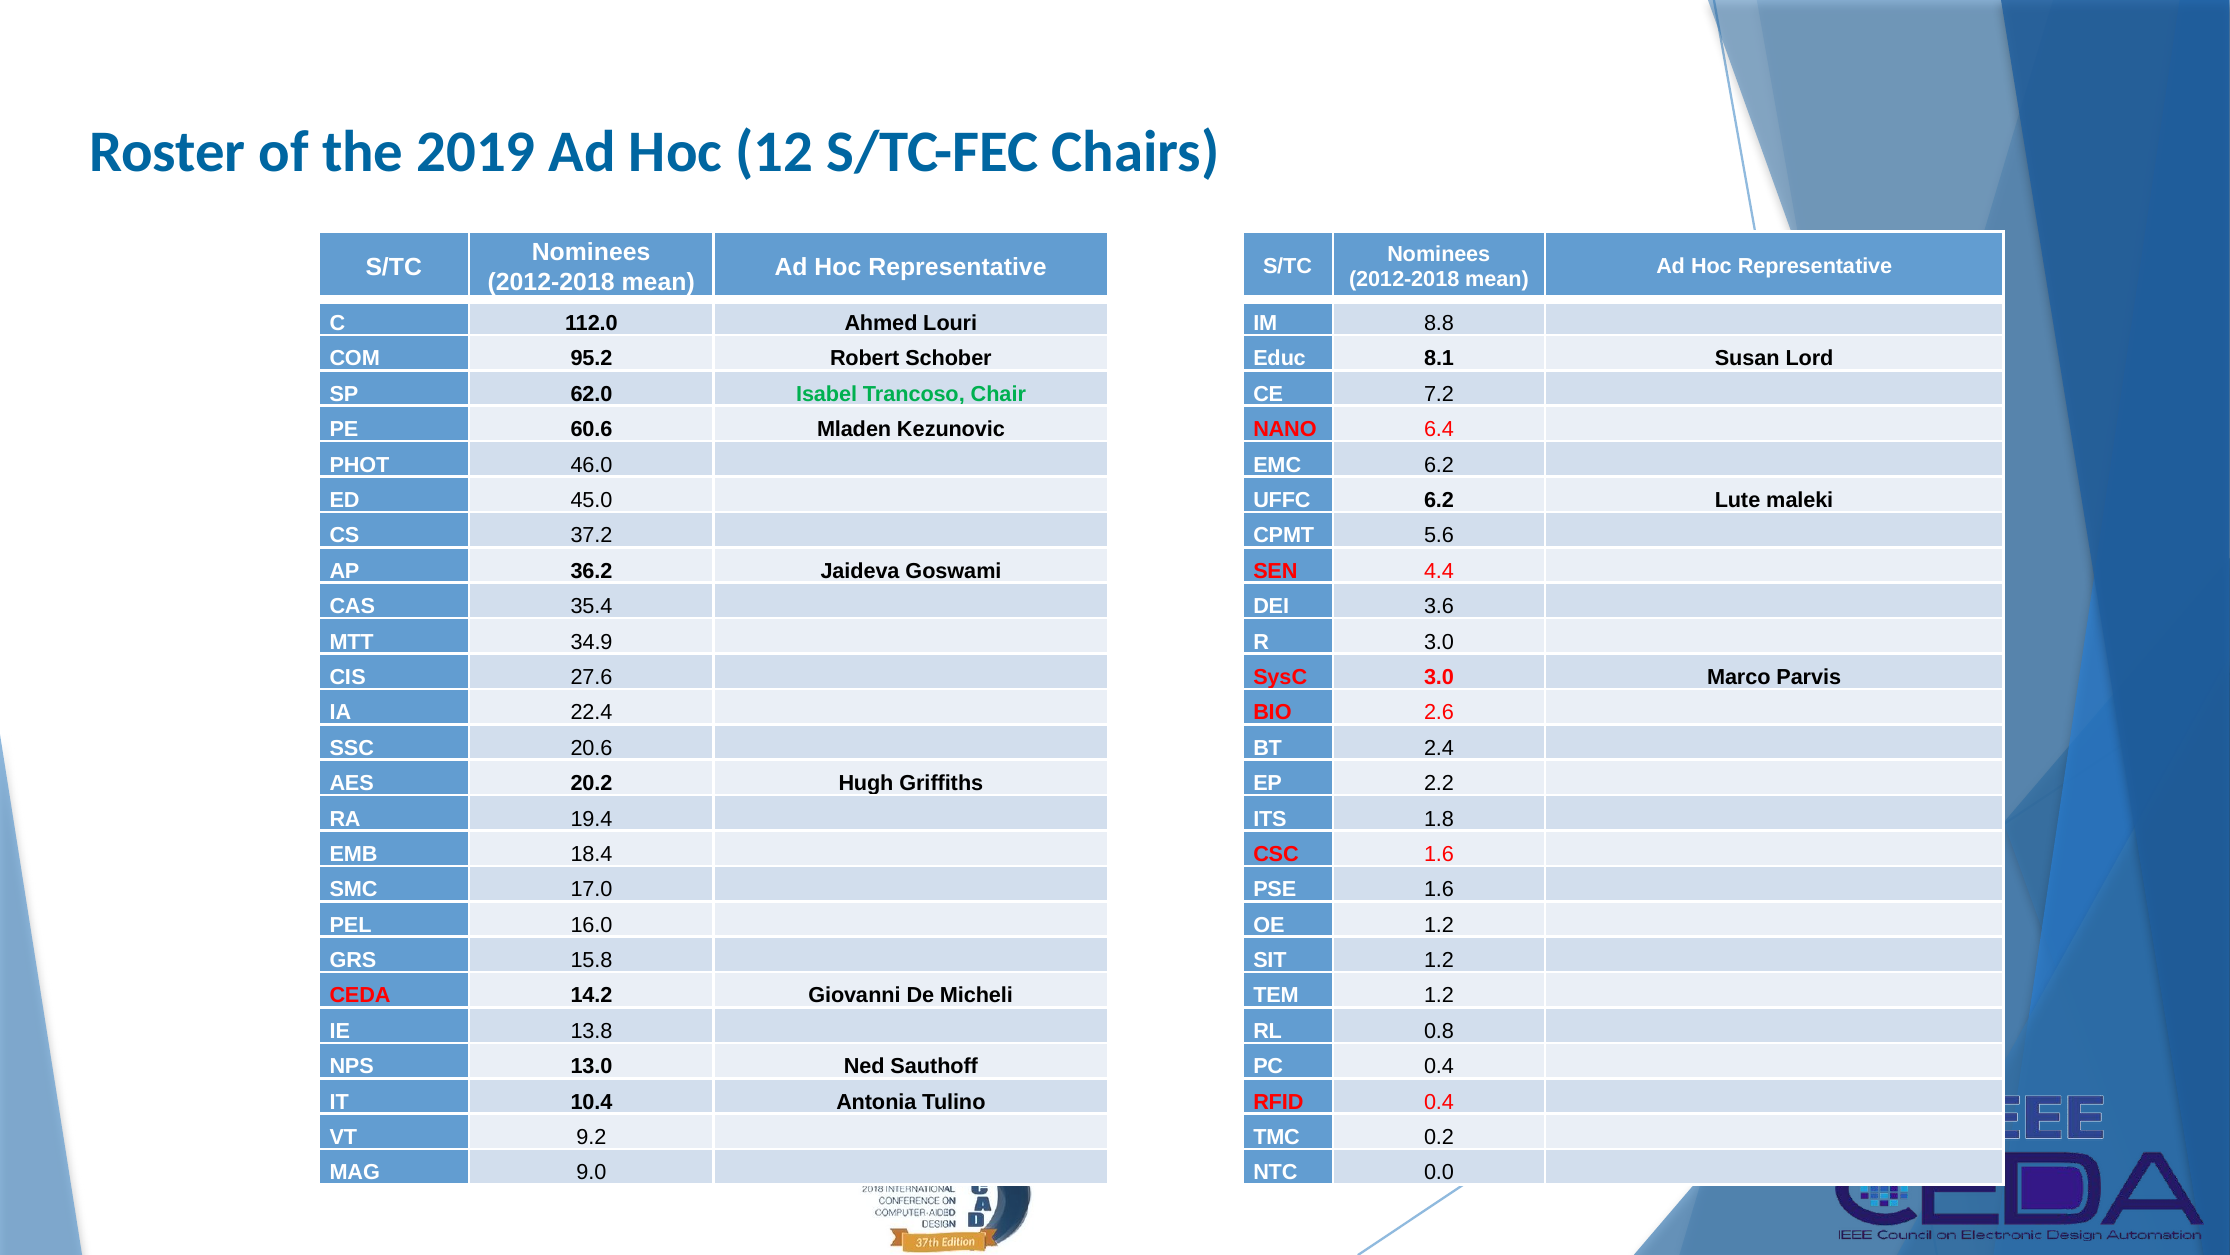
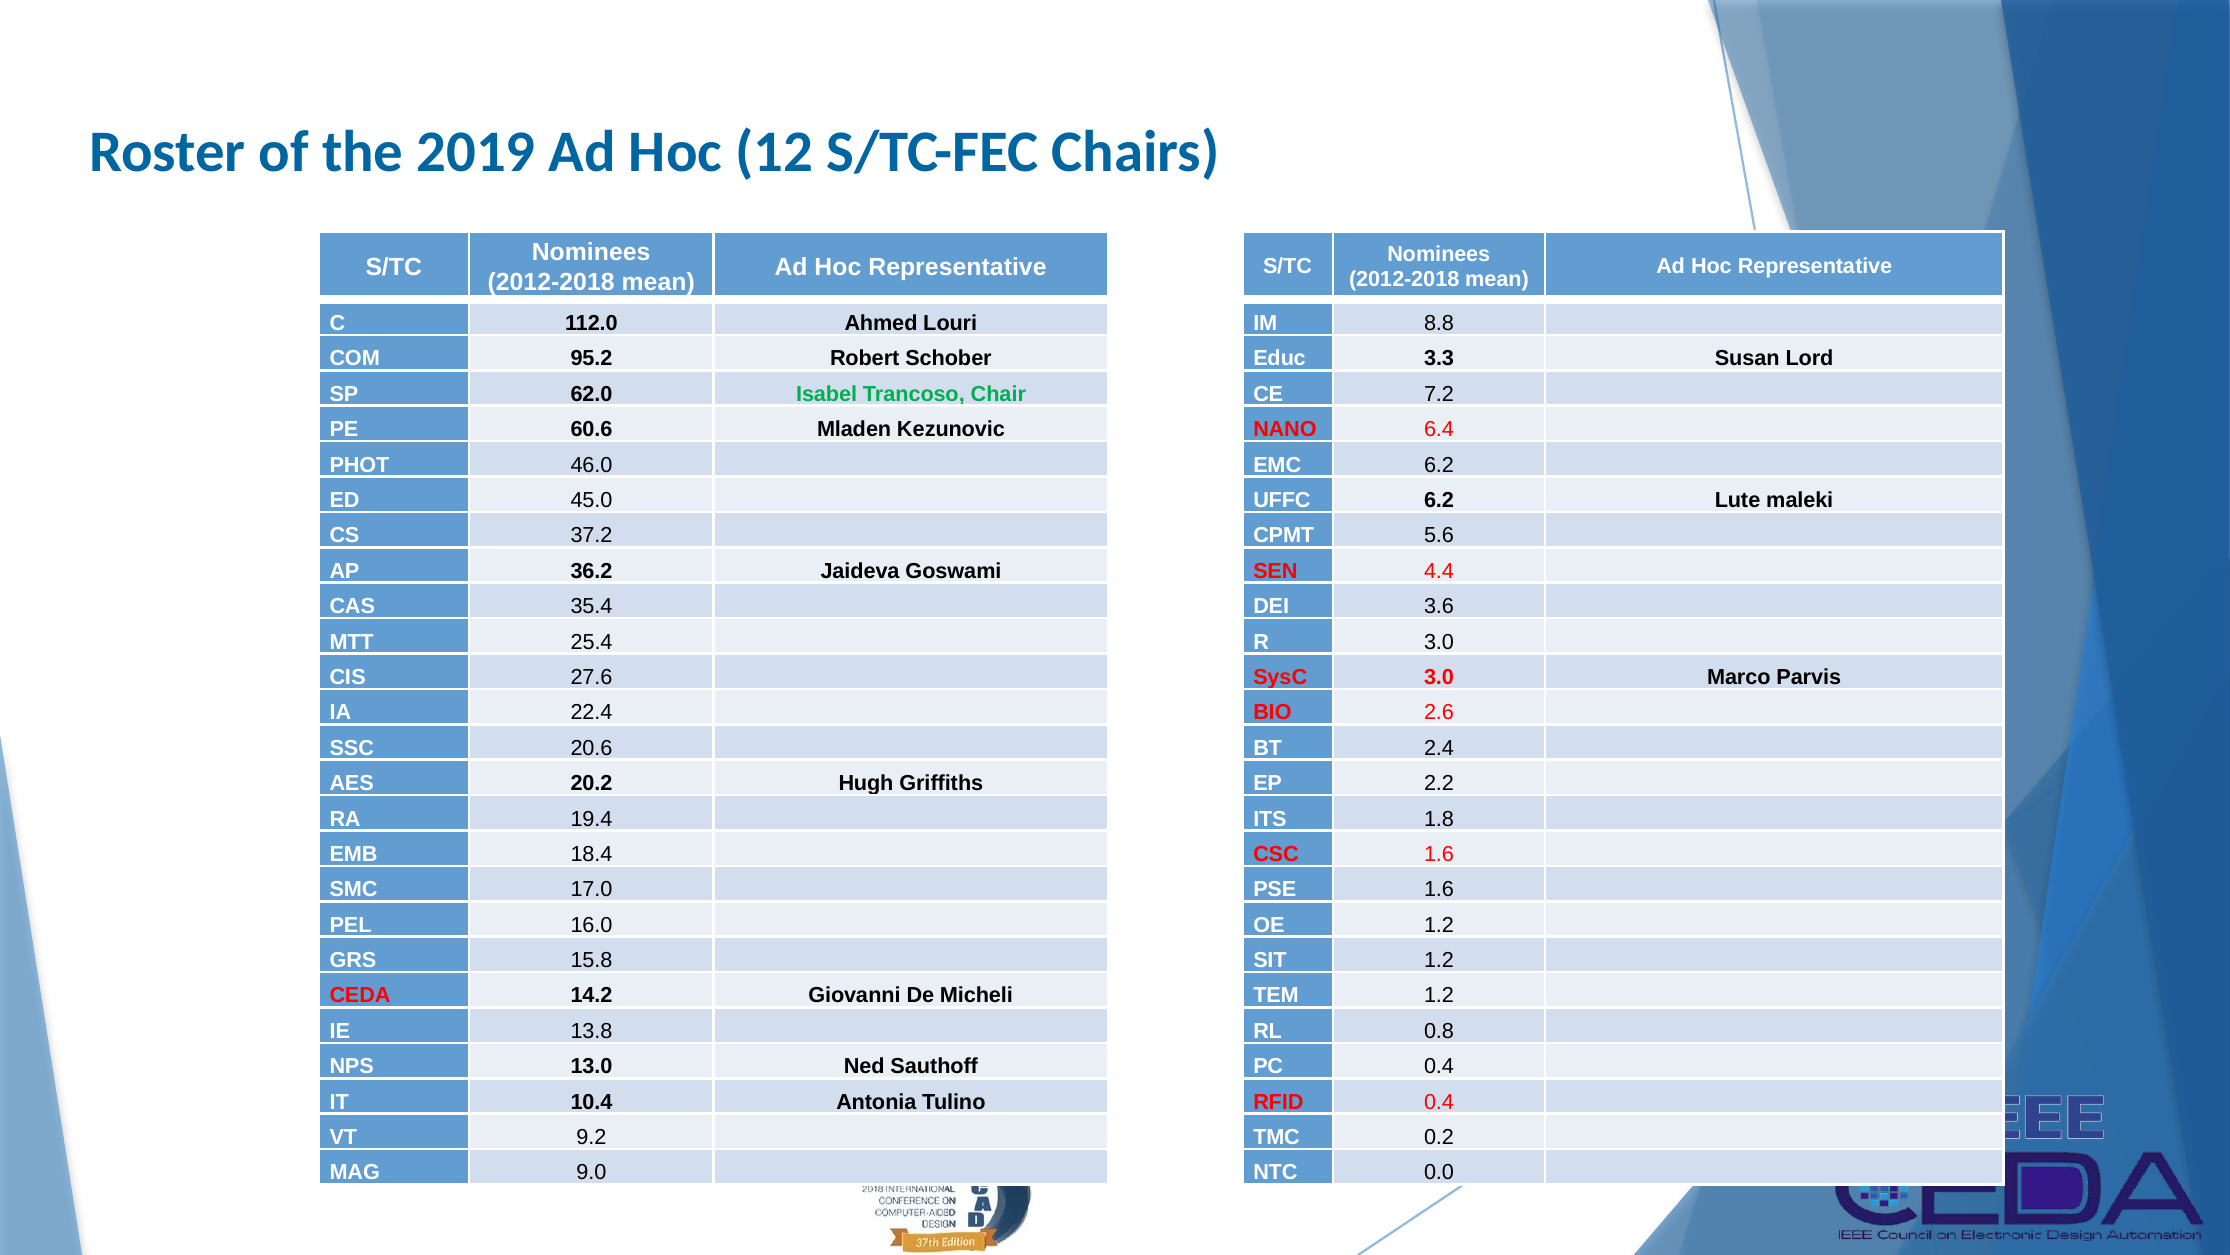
8.1: 8.1 -> 3.3 (1439, 359)
34.9: 34.9 -> 25.4 (592, 642)
